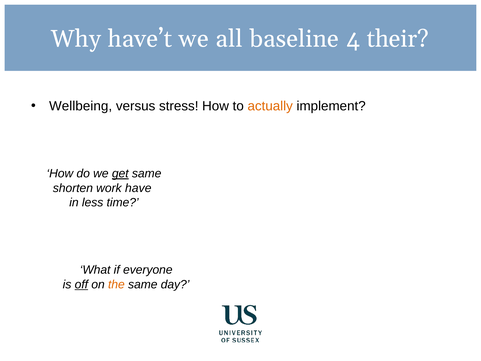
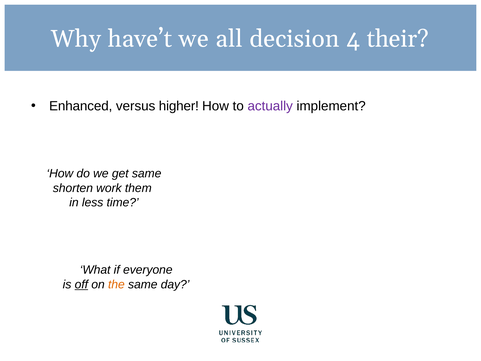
baseline: baseline -> decision (294, 39)
Wellbeing: Wellbeing -> Enhanced (81, 106)
stress: stress -> higher (179, 106)
actually colour: orange -> purple (270, 106)
get underline: present -> none (120, 174)
have: have -> them (138, 188)
